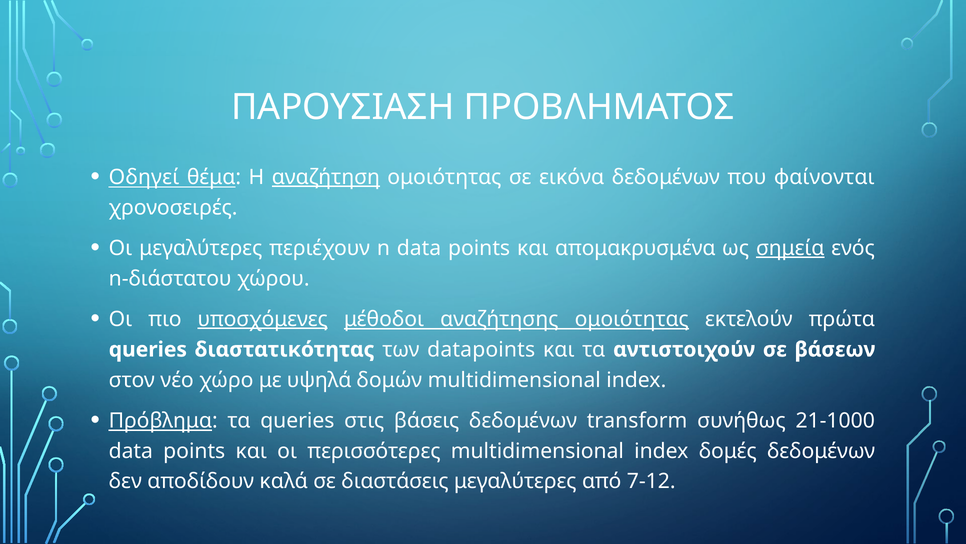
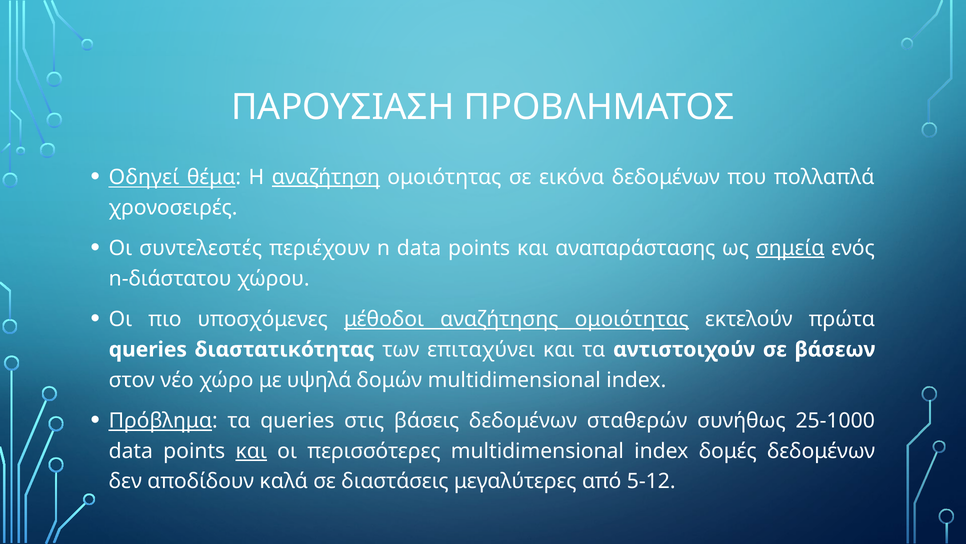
φαίνονται: φαίνονται -> πολλαπλά (824, 177)
Οι μεγαλύτερες: μεγαλύτερες -> συντελεστές (201, 248)
απομακρυσμένα: απομακρυσμένα -> αναπαράστασης (635, 248)
υποσχόμενες underline: present -> none (263, 319)
datapoints: datapoints -> επιταχύνει (481, 349)
transform: transform -> σταθερών (637, 420)
21-1000: 21-1000 -> 25-1000 (835, 420)
και underline: none -> present (251, 451)
7-12: 7-12 -> 5-12 (651, 481)
